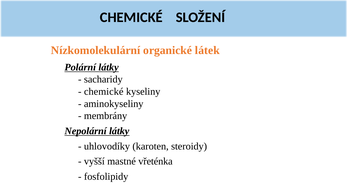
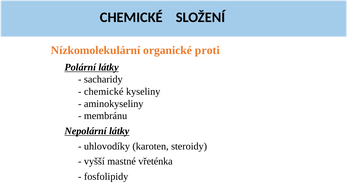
látek: látek -> proti (207, 50)
membrány: membrány -> membránu (106, 116)
